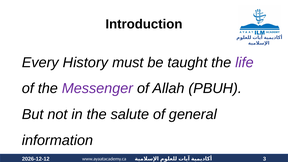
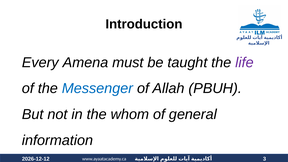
History: History -> Amena (85, 62)
Messenger colour: purple -> blue (97, 88)
salute: salute -> whom (130, 114)
